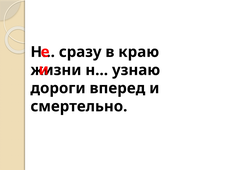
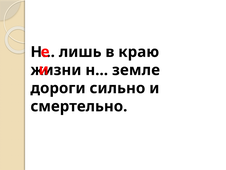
сразу: сразу -> лишь (80, 52)
узнаю: узнаю -> земле (136, 70)
вперед: вперед -> сильно (117, 88)
